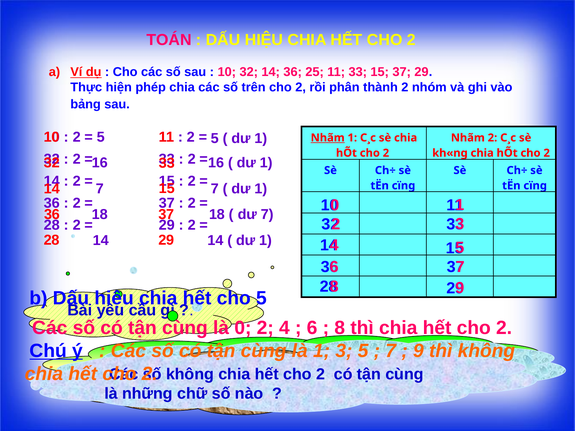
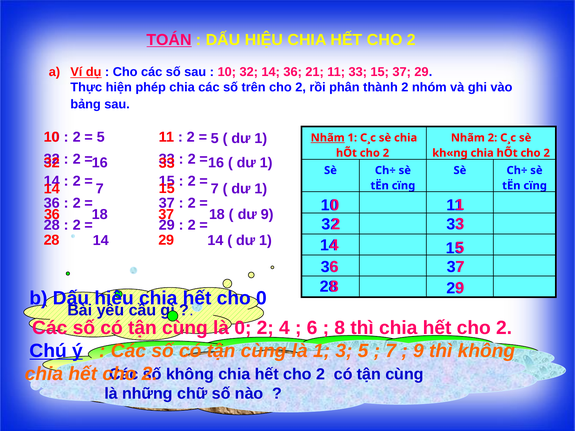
TOÁN underline: none -> present (169, 40)
25: 25 -> 21 (315, 72)
dư 7: 7 -> 9 (267, 215)
cho 5: 5 -> 0 (262, 298)
